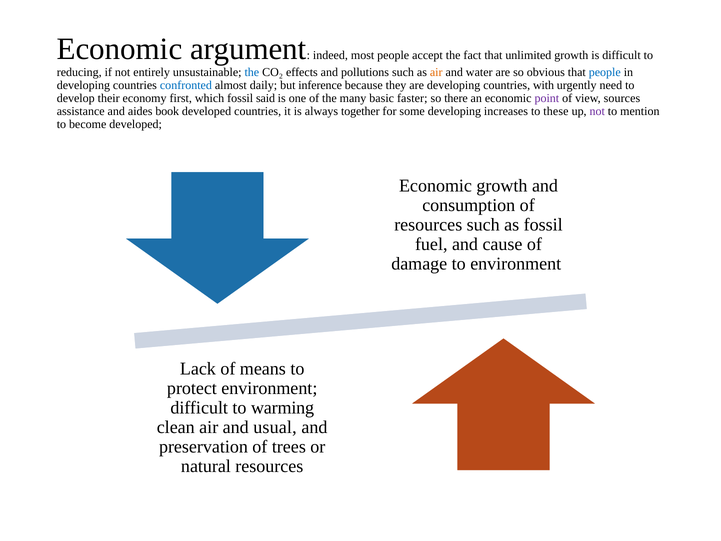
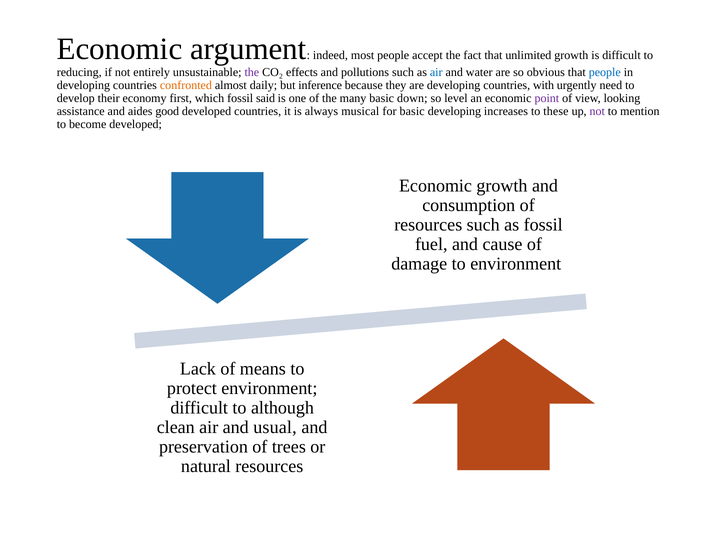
the colour: blue -> purple (252, 72)
air colour: orange -> blue (436, 72)
confronted colour: blue -> orange (186, 85)
faster: faster -> down (412, 98)
there: there -> level (456, 98)
sources: sources -> looking (622, 98)
book: book -> good (167, 111)
together: together -> musical (360, 111)
for some: some -> basic (412, 111)
warming: warming -> although (282, 407)
